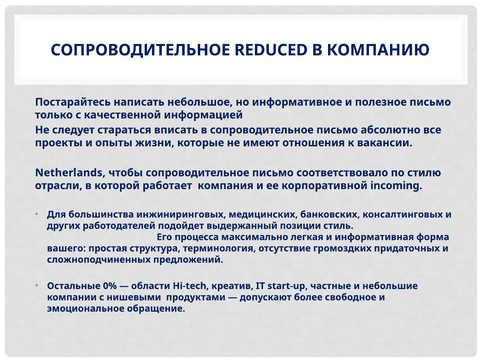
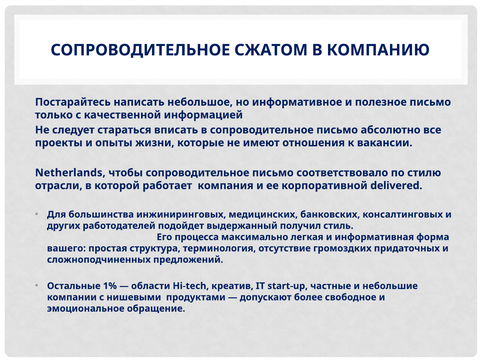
REDUCED: REDUCED -> СЖАТОМ (271, 50)
incoming: incoming -> delivered (396, 185)
позиции: позиции -> получил (300, 225)
0%: 0% -> 1% (110, 286)
